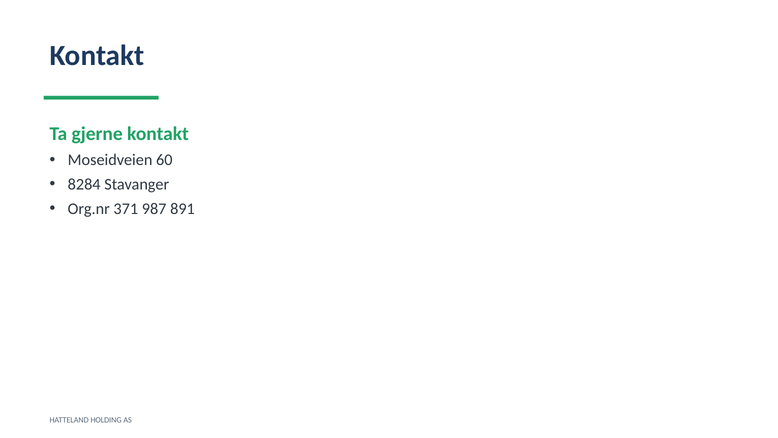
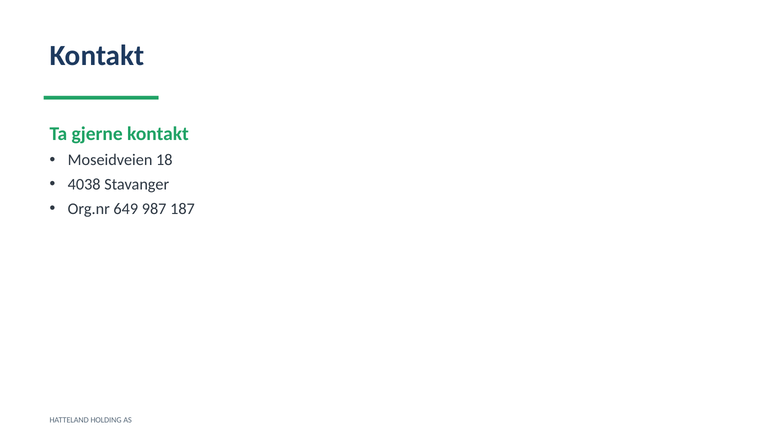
60: 60 -> 18 (164, 160)
8284: 8284 -> 4038 (84, 184)
371: 371 -> 649 (126, 209)
891: 891 -> 187 (182, 209)
